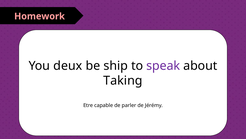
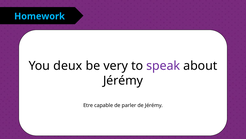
Homework colour: pink -> light blue (40, 16)
ship: ship -> very (116, 65)
Taking: Taking -> Jérémy (123, 80)
